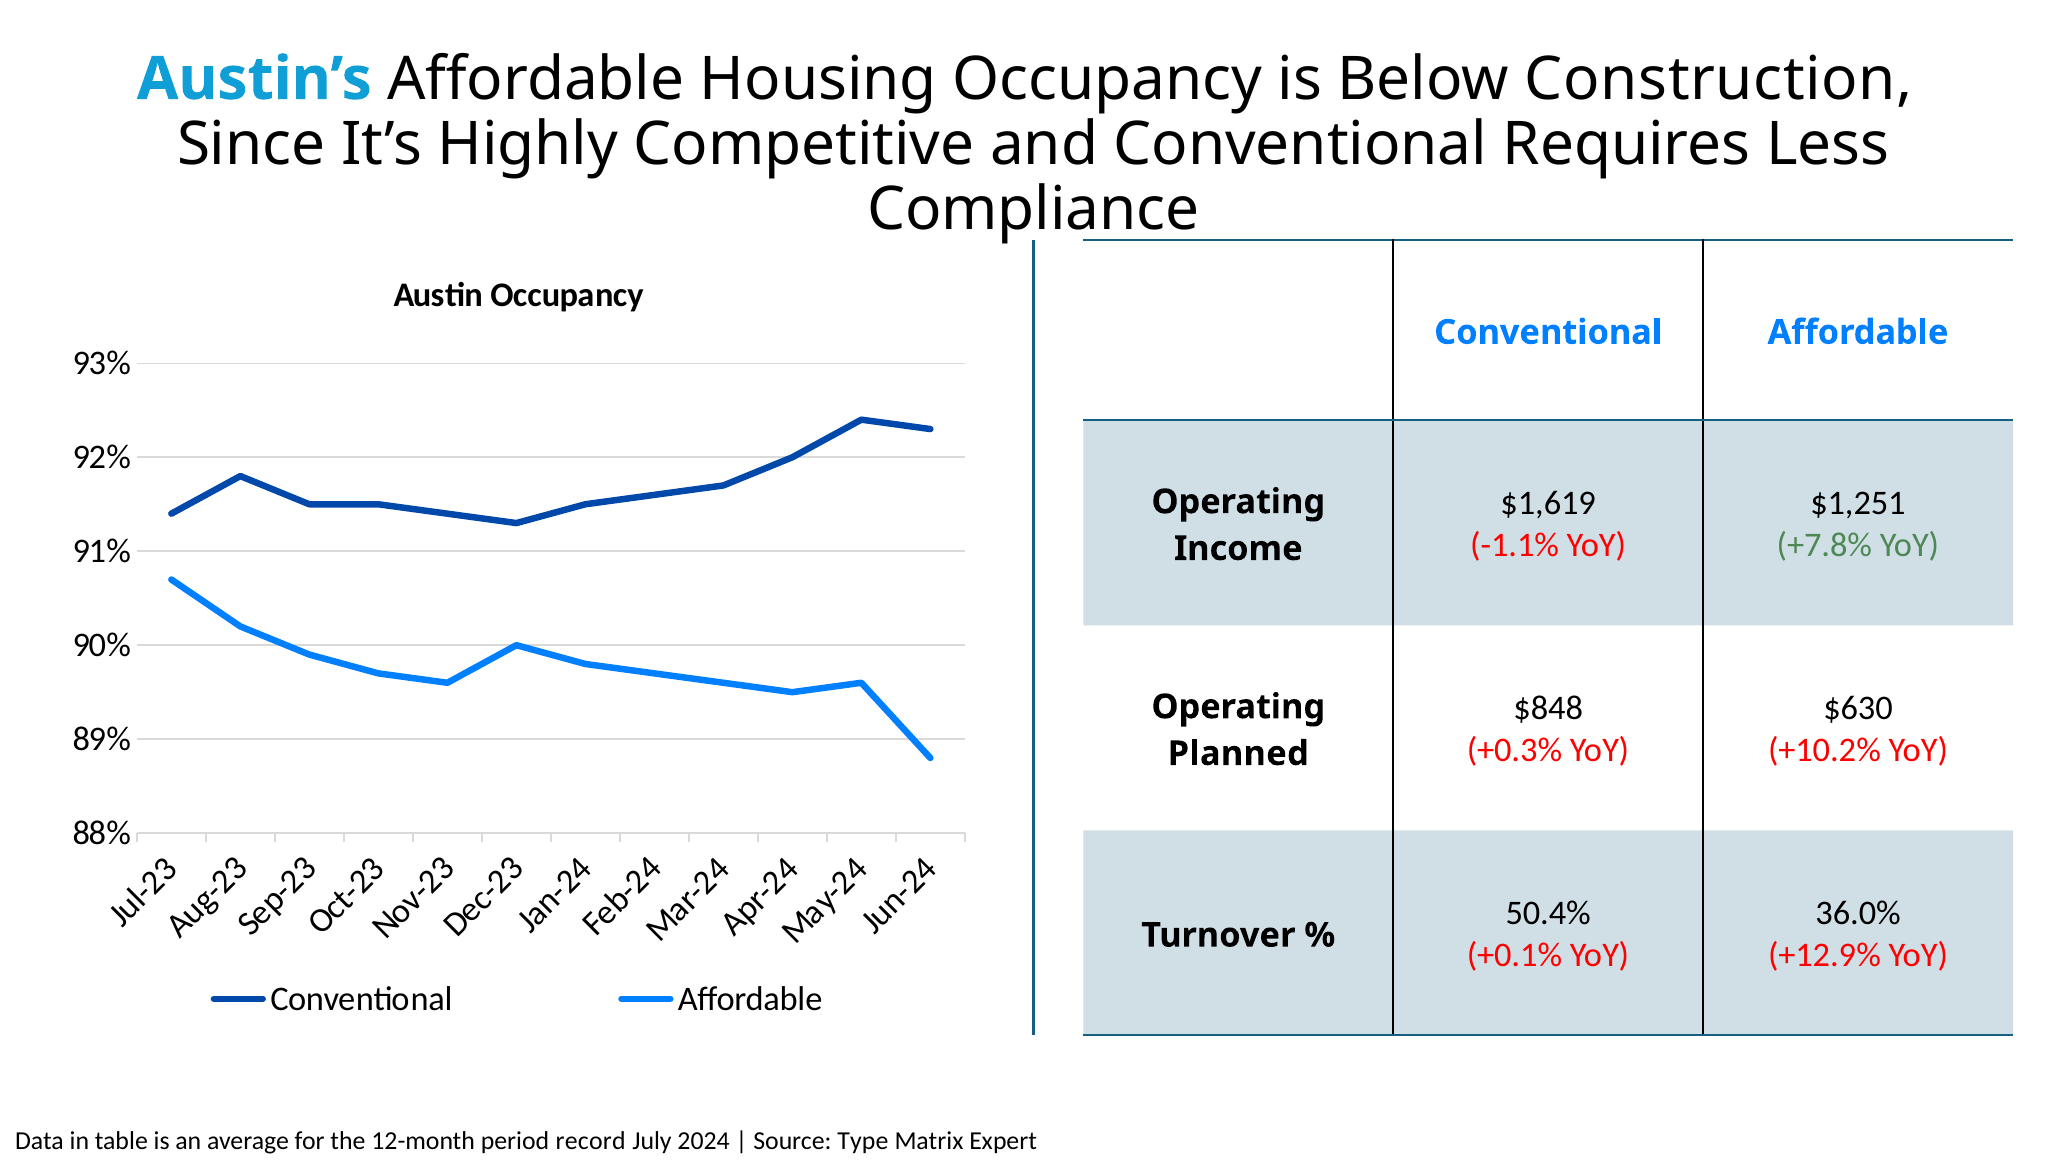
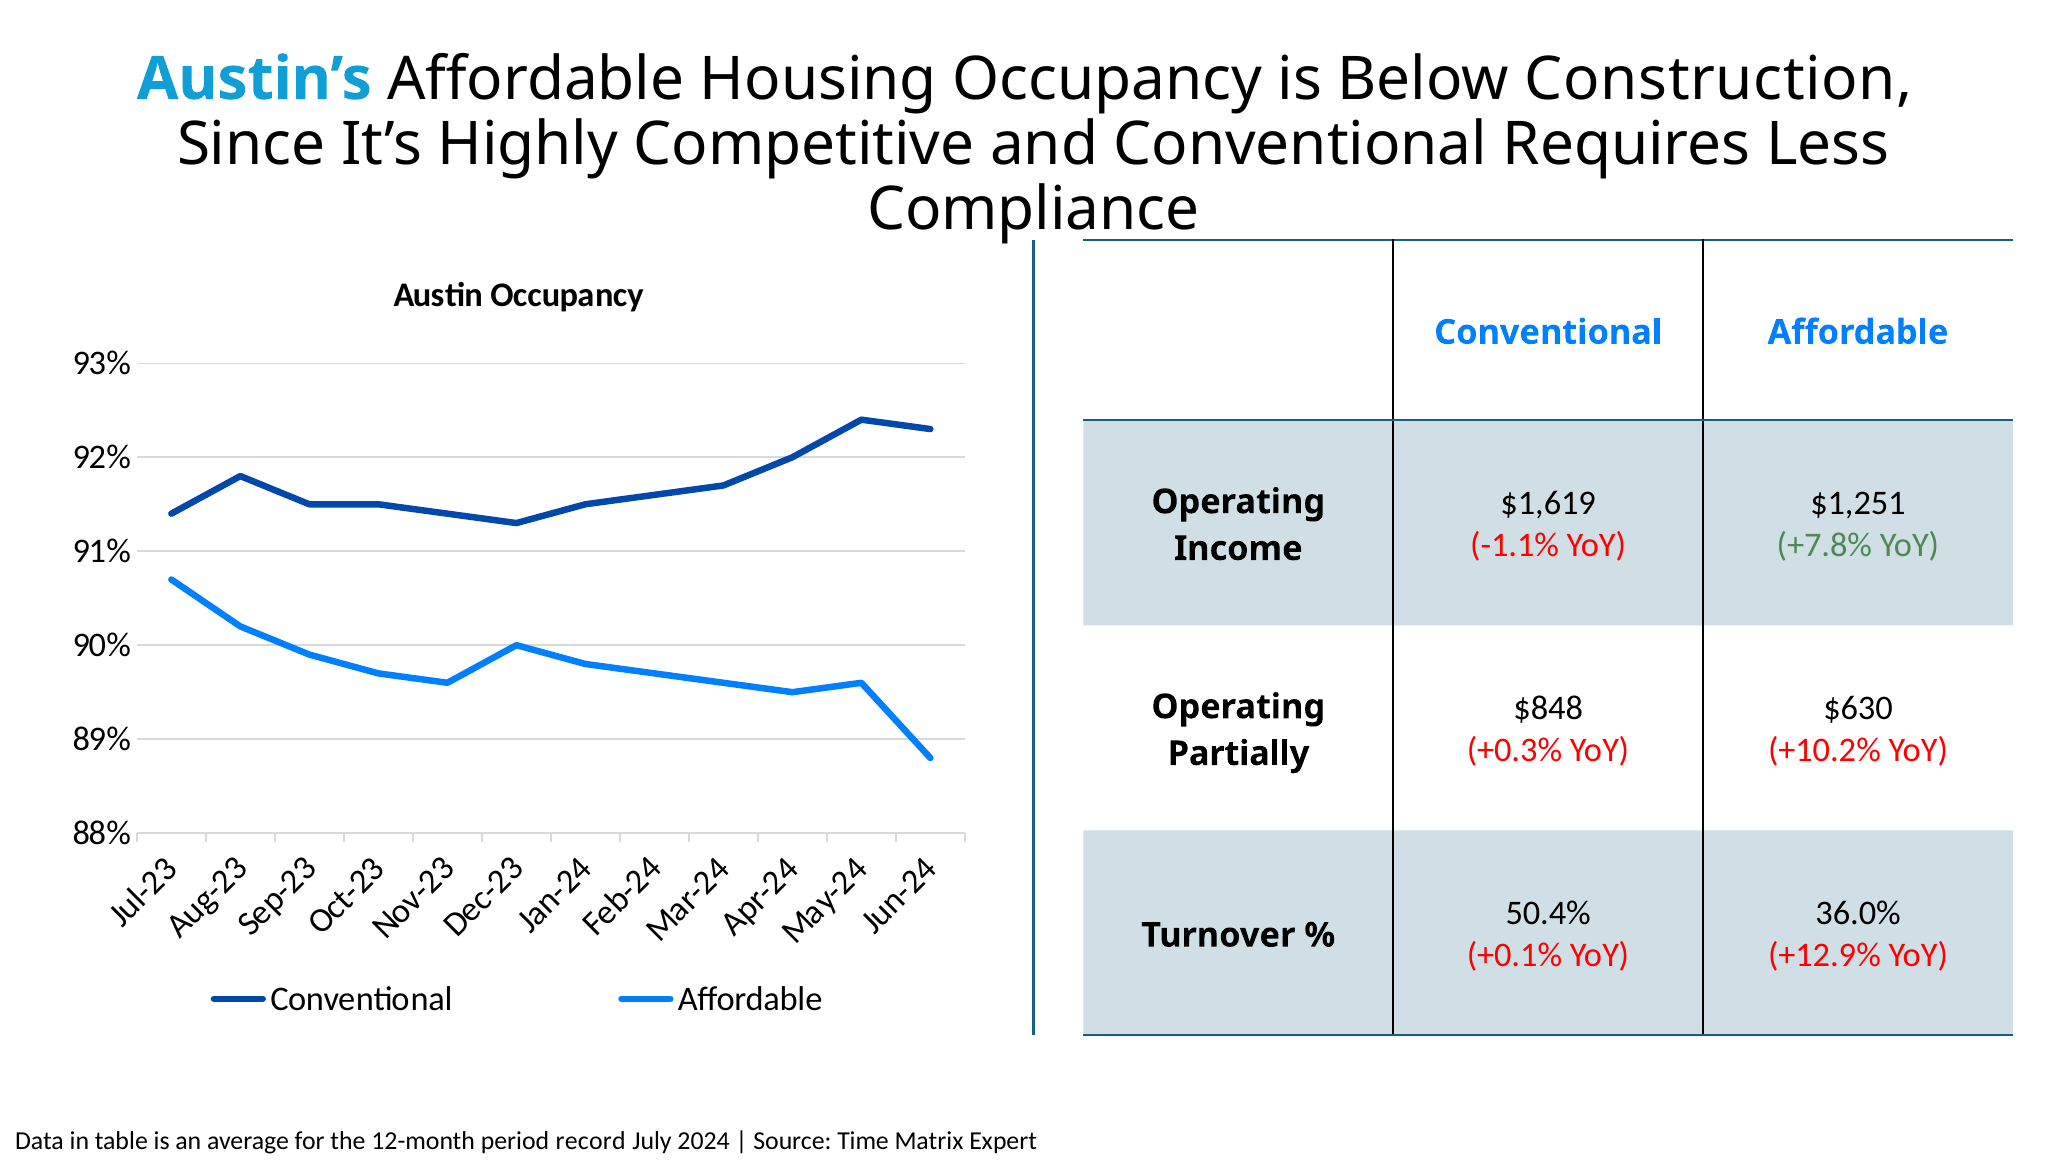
Planned: Planned -> Partially (1239, 753)
Type: Type -> Time (863, 1141)
